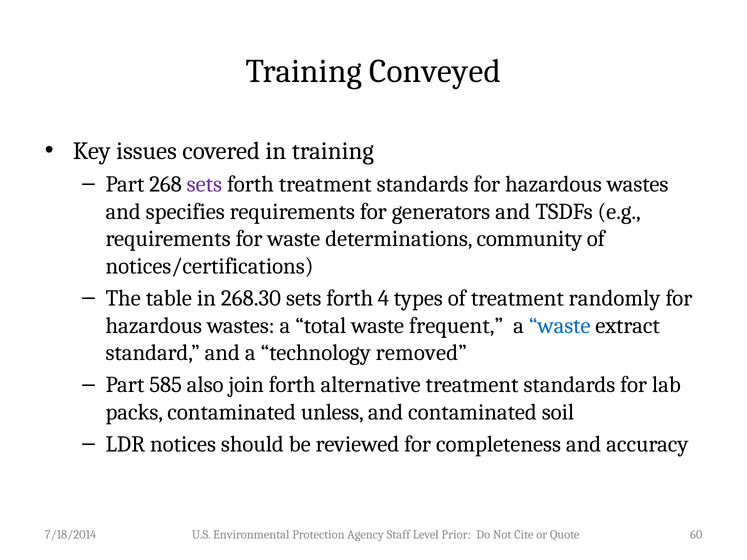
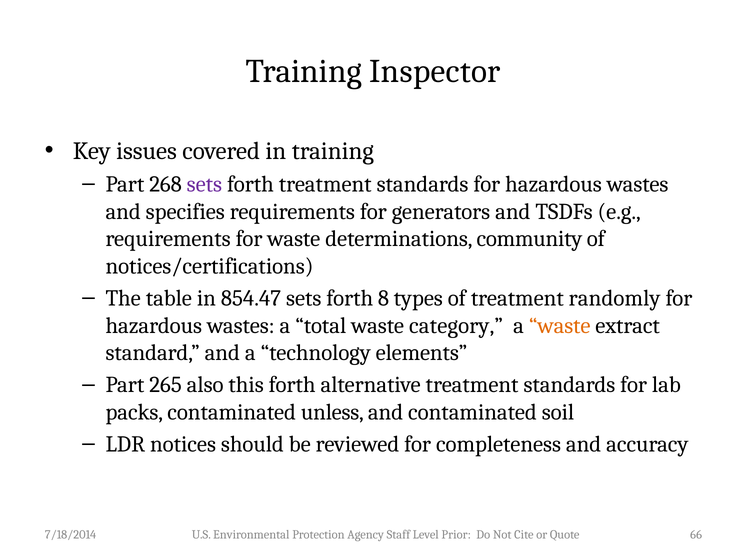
Conveyed: Conveyed -> Inspector (435, 71)
268.30: 268.30 -> 854.47 (251, 298)
4: 4 -> 8 (383, 298)
frequent: frequent -> category (456, 326)
waste colour: blue -> orange (560, 326)
removed: removed -> elements (421, 353)
585: 585 -> 265 (166, 385)
join: join -> this (246, 385)
60: 60 -> 66 (696, 535)
